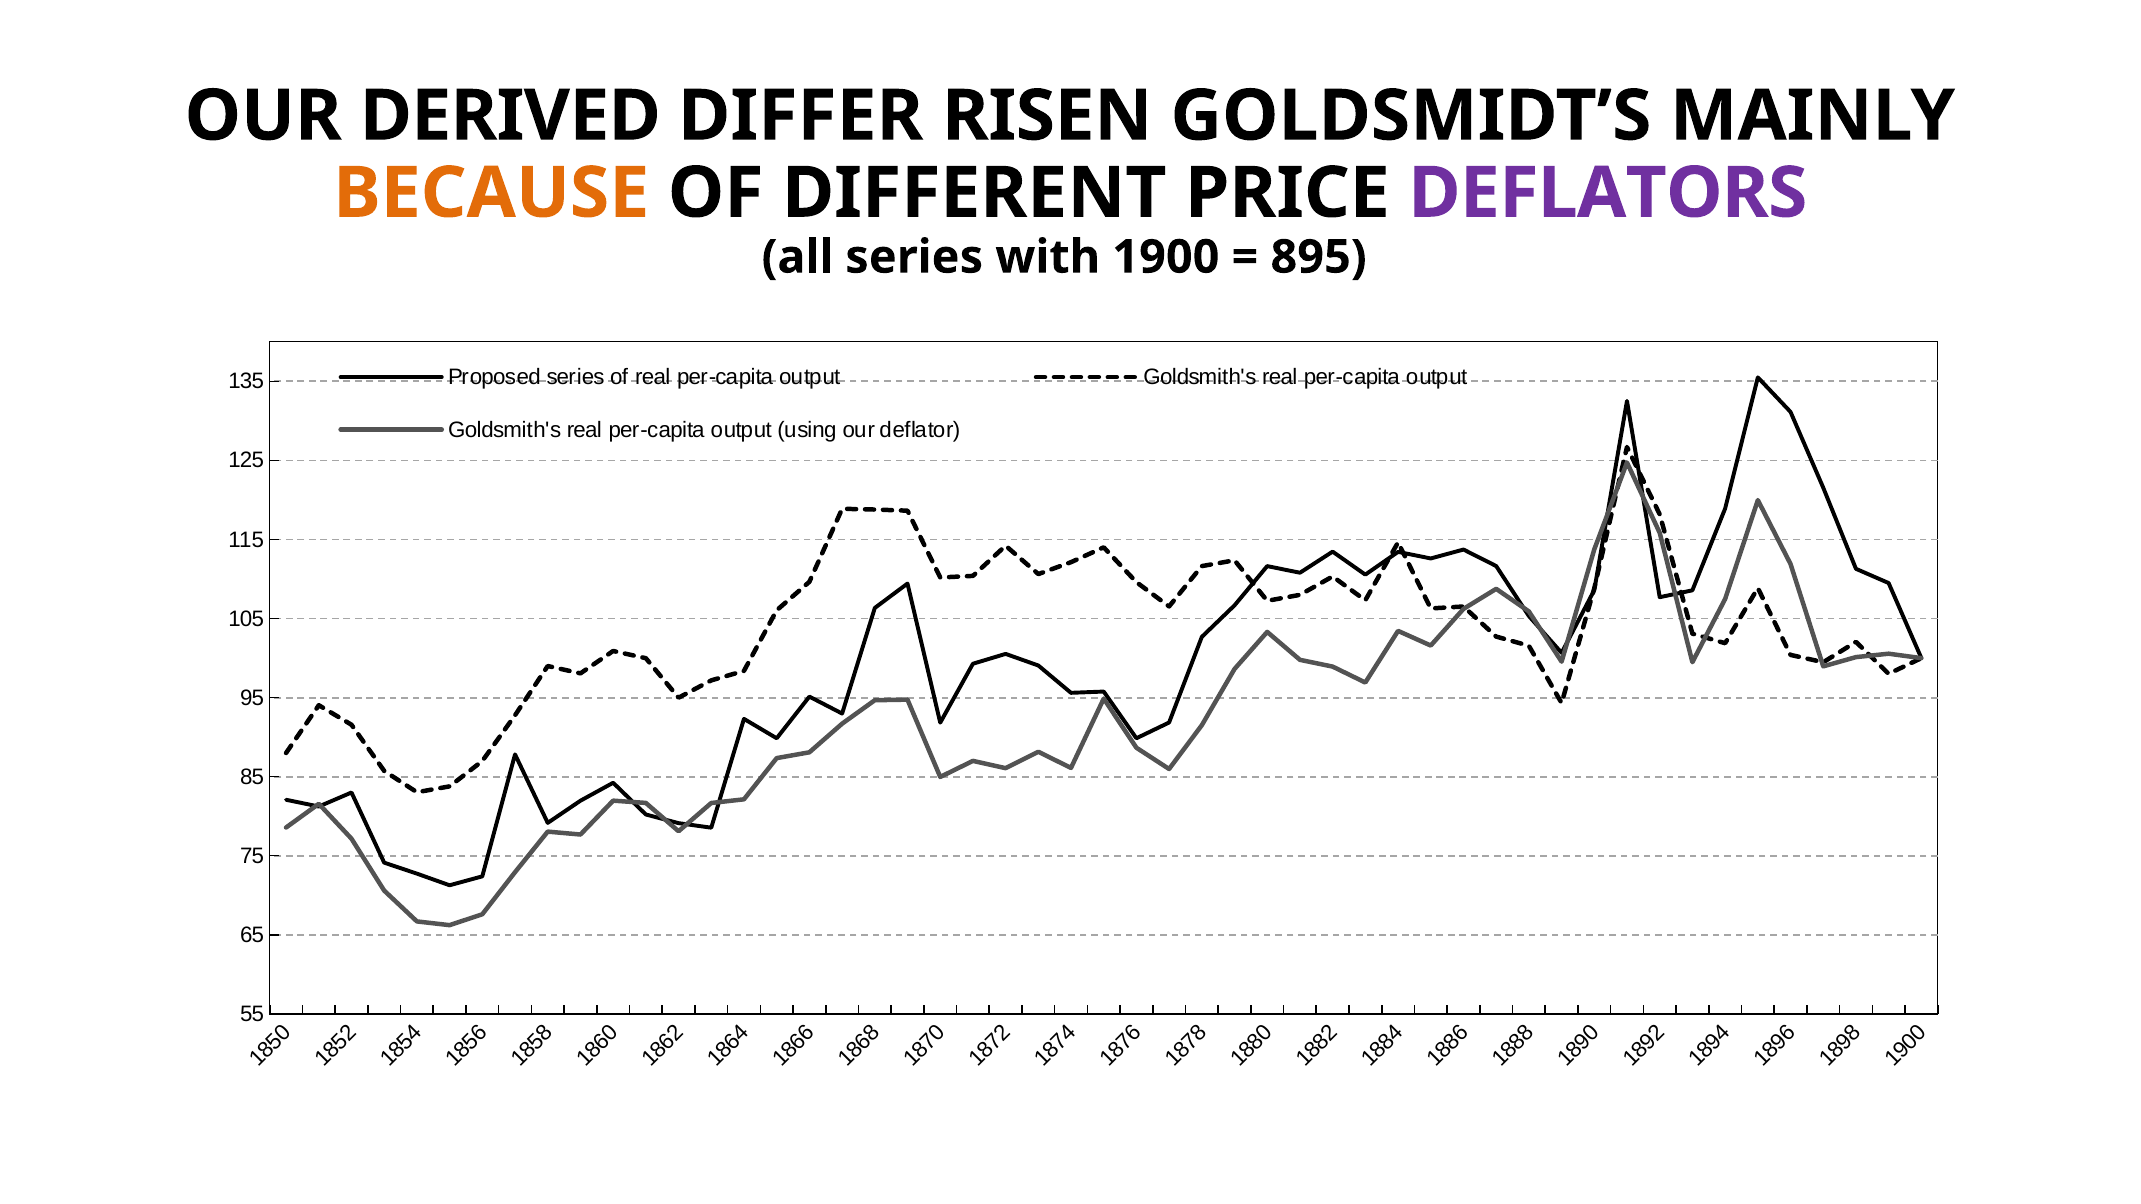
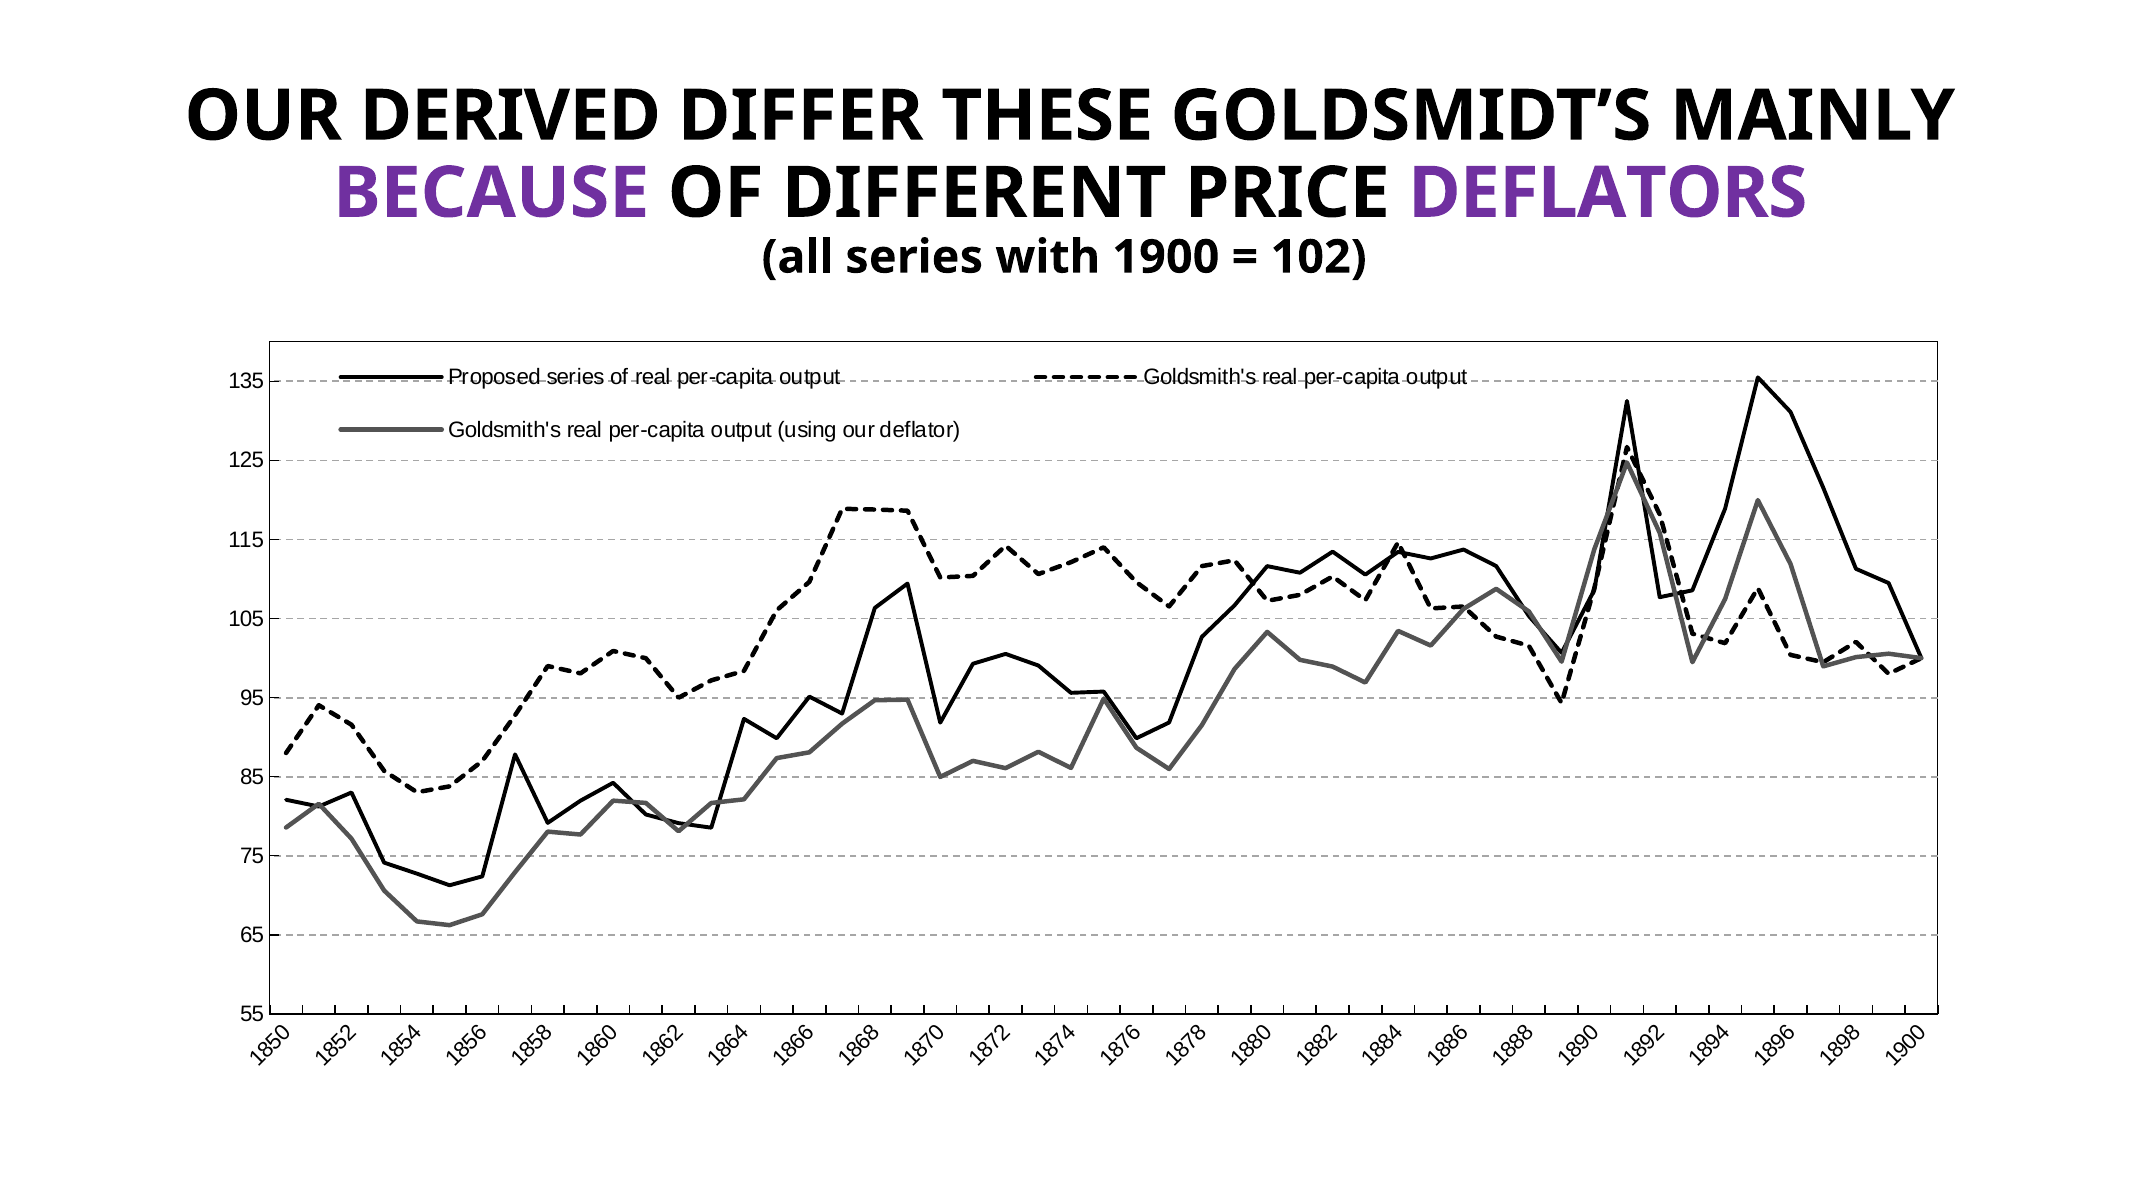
RISEN: RISEN -> THESE (1047, 116)
BECAUSE colour: orange -> purple (491, 193)
895: 895 -> 102 (1319, 257)
